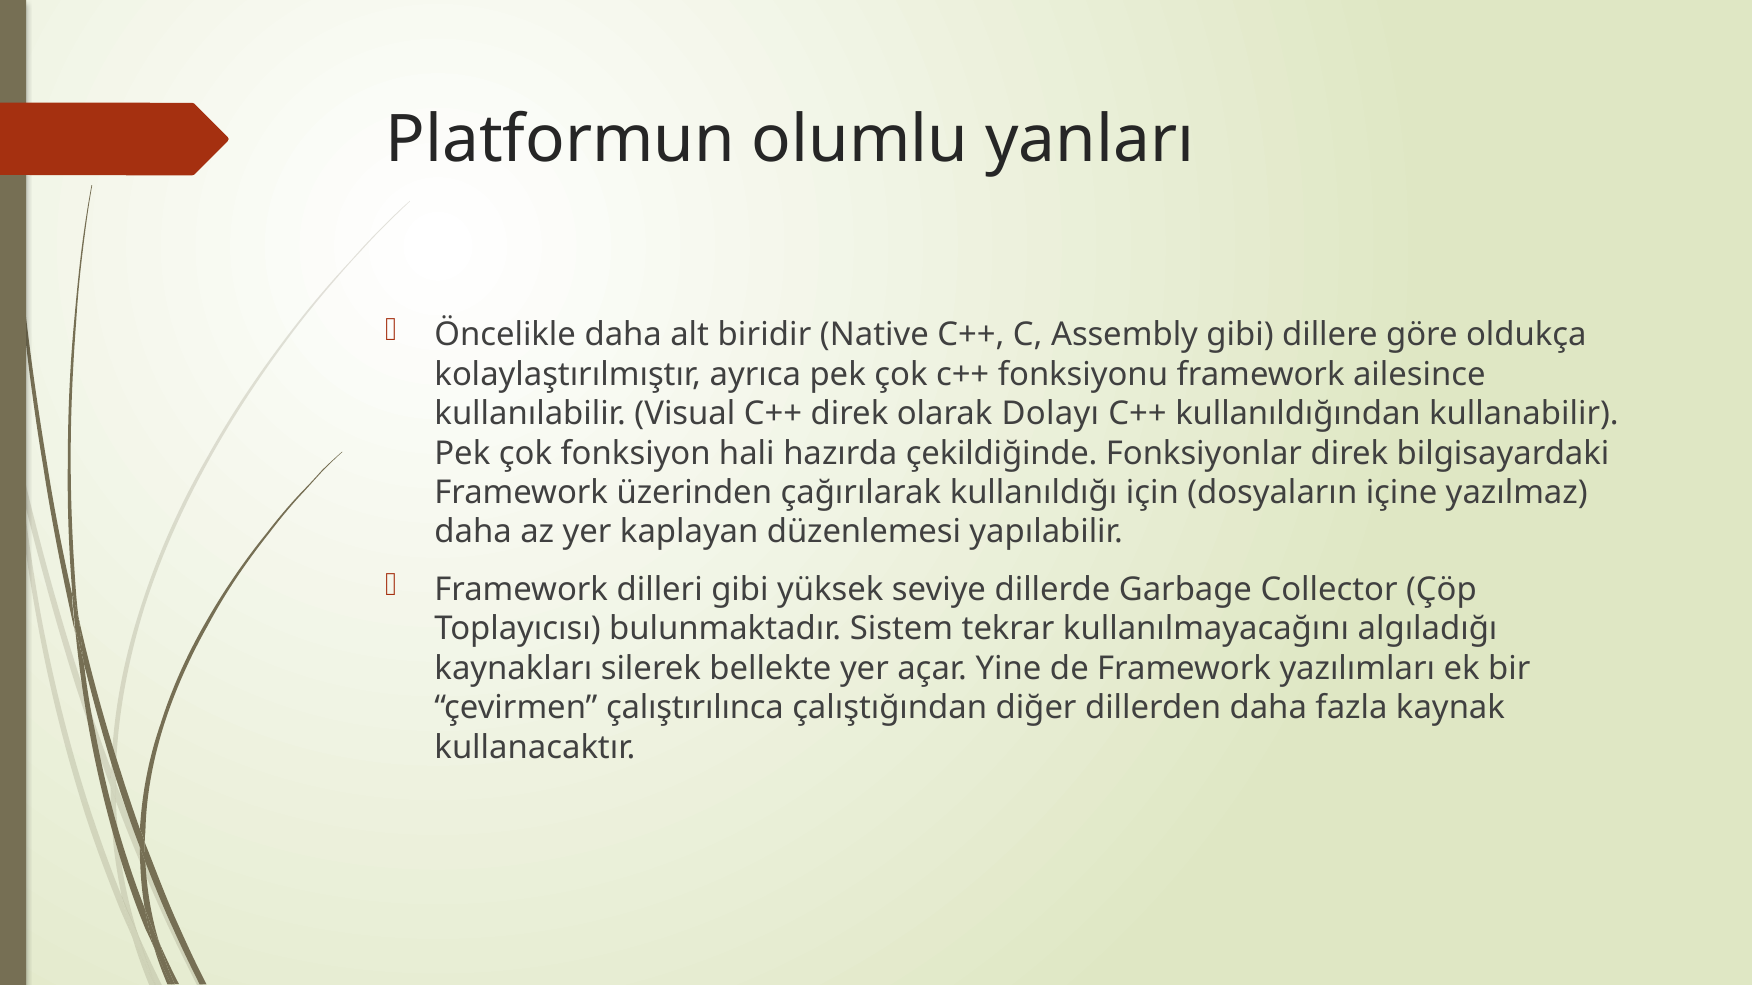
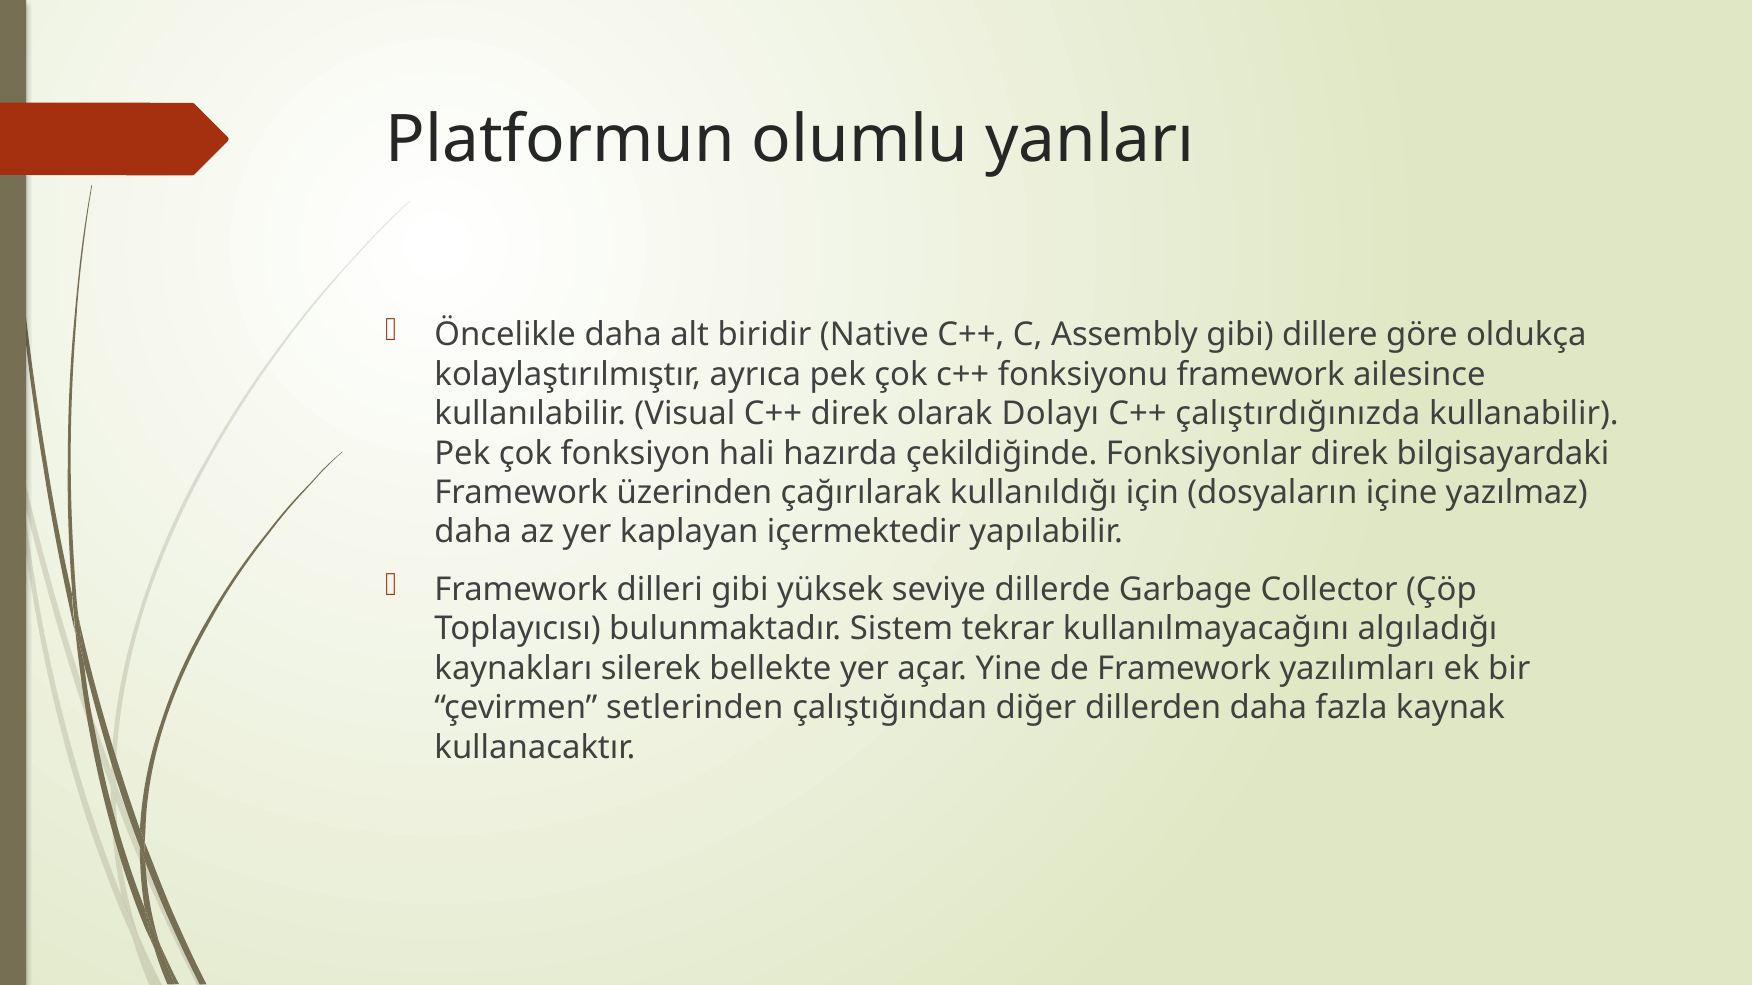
kullanıldığından: kullanıldığından -> çalıştırdığınızda (1298, 414)
düzenlemesi: düzenlemesi -> içermektedir (864, 532)
çalıştırılınca: çalıştırılınca -> setlerinden (695, 708)
